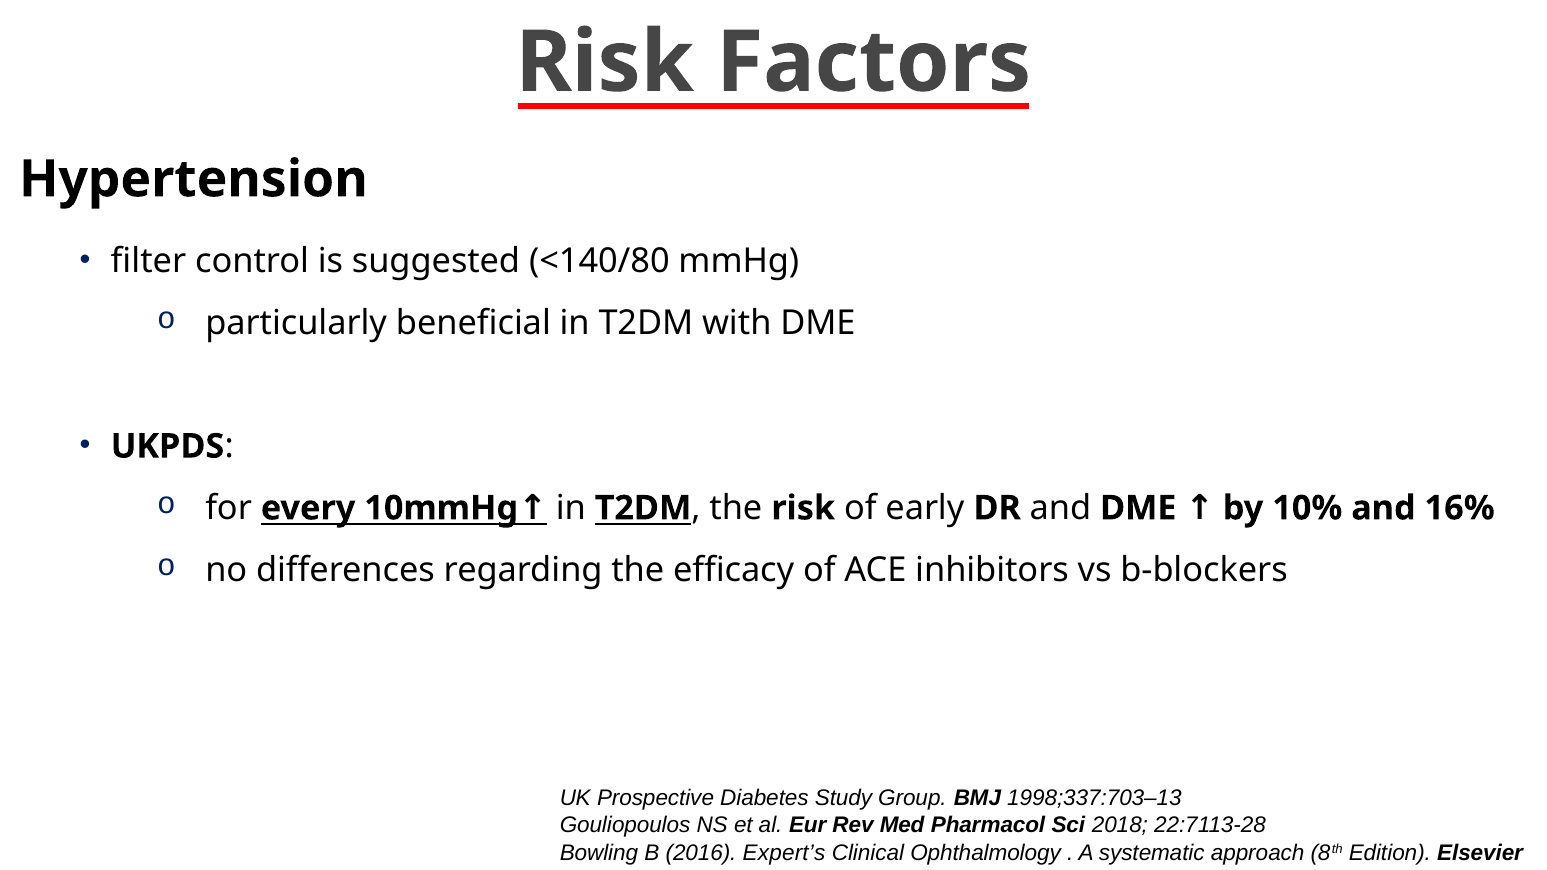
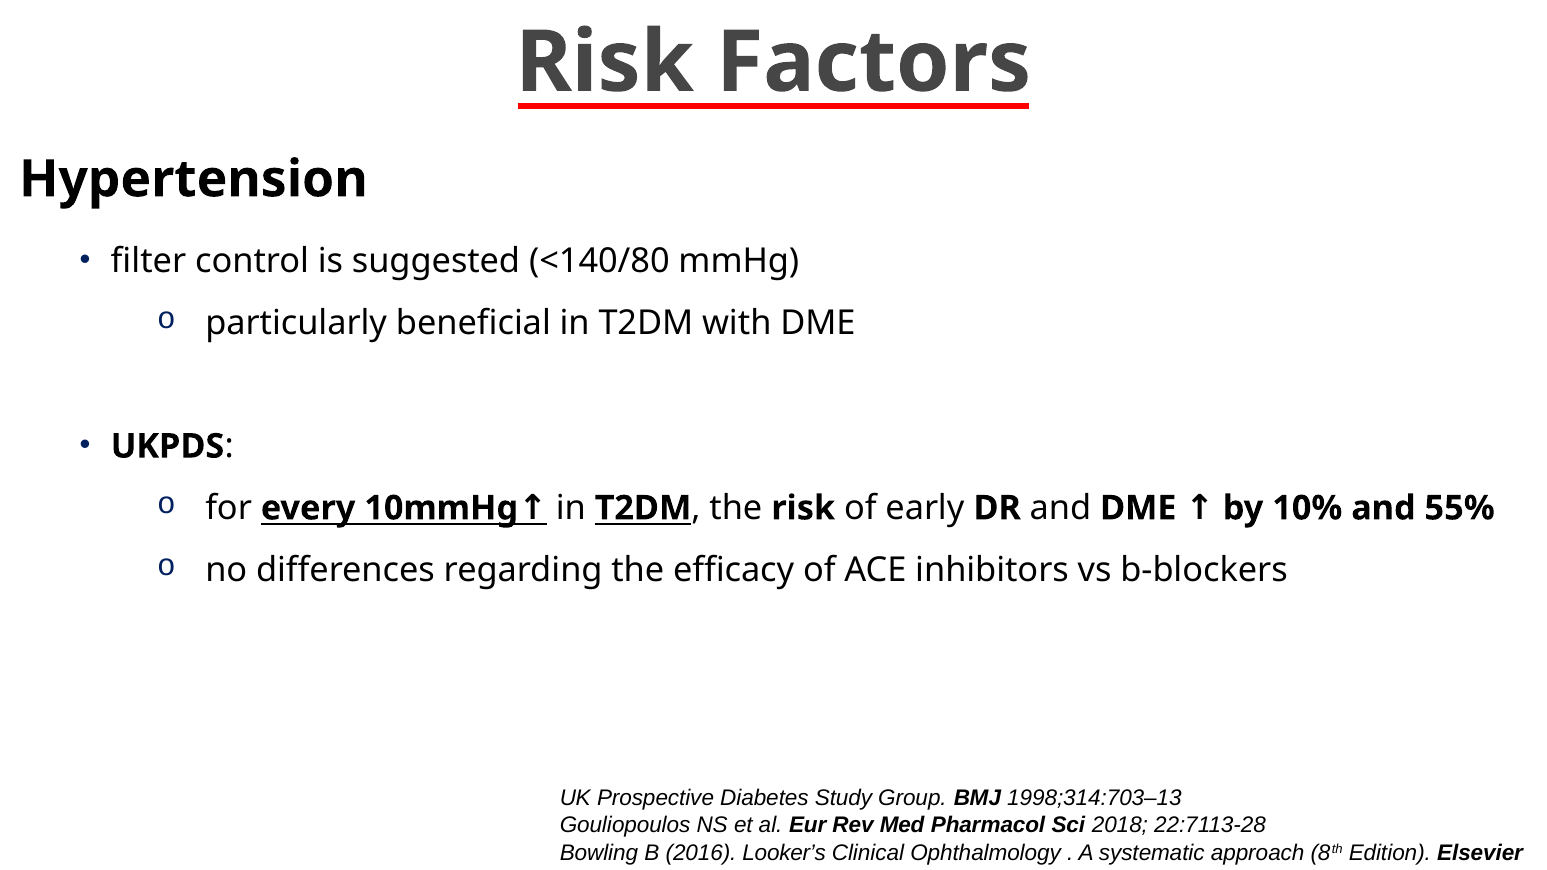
16%: 16% -> 55% (1460, 508)
1998;337:703–13: 1998;337:703–13 -> 1998;314:703–13 (1094, 799)
Expert’s: Expert’s -> Looker’s (784, 853)
